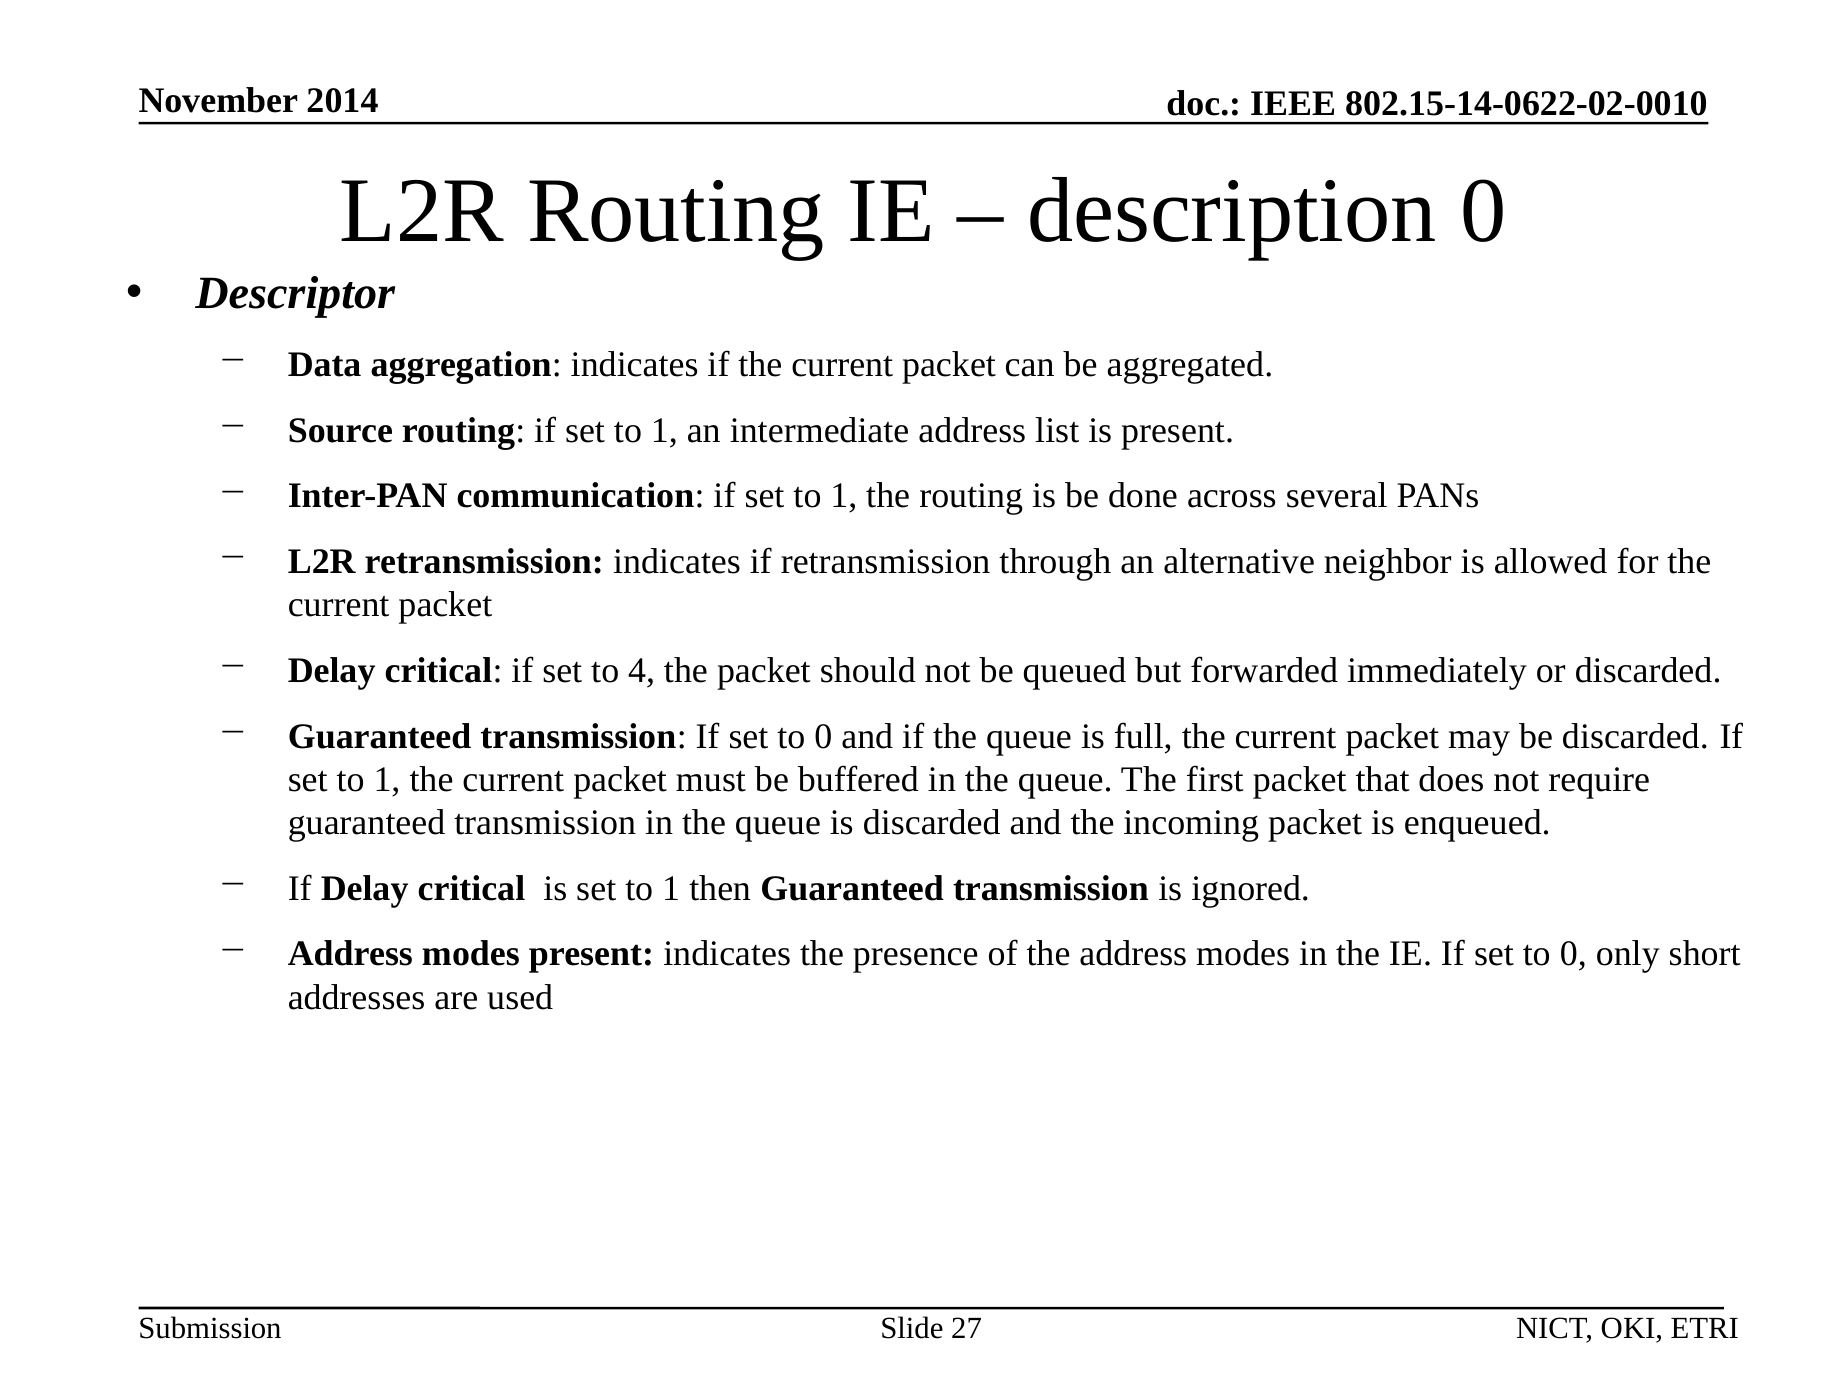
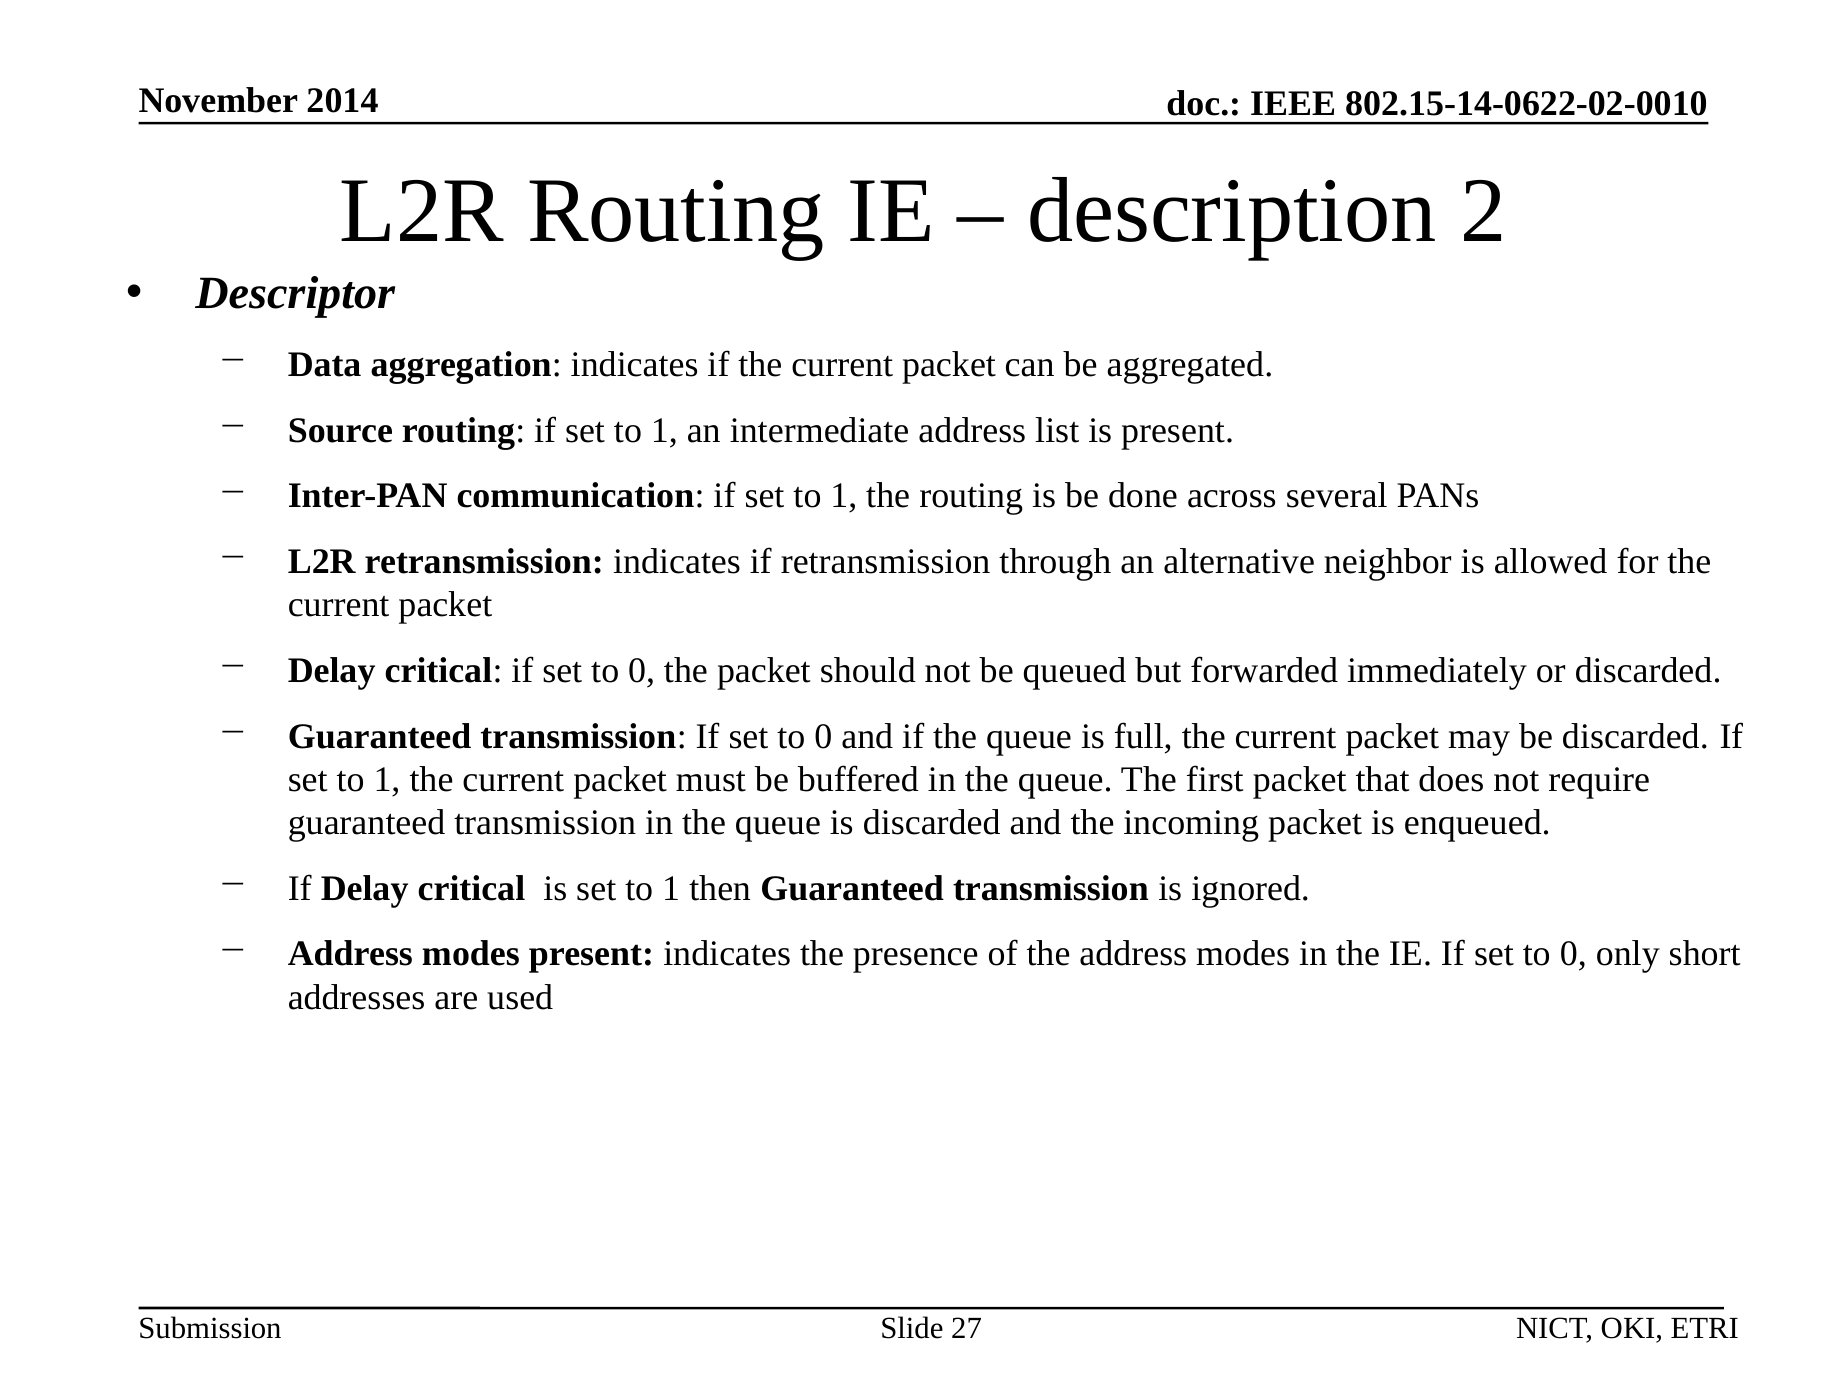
description 0: 0 -> 2 (1483, 211)
4: 4 -> 0 (642, 671)
